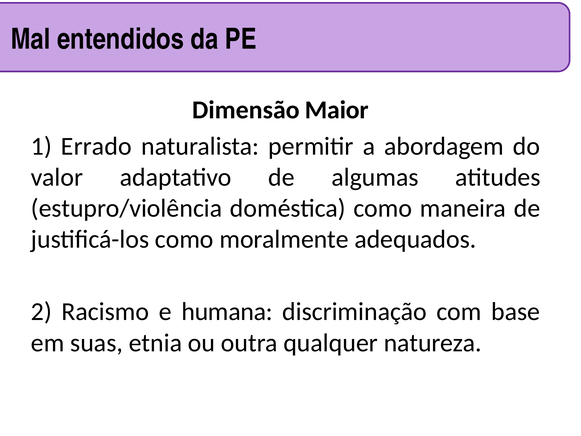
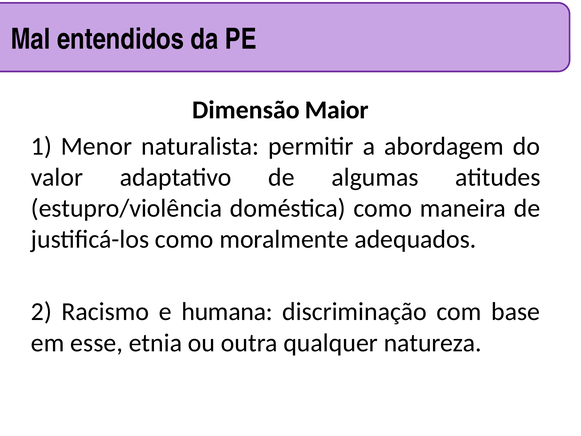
Errado: Errado -> Menor (96, 146)
suas: suas -> esse (97, 343)
